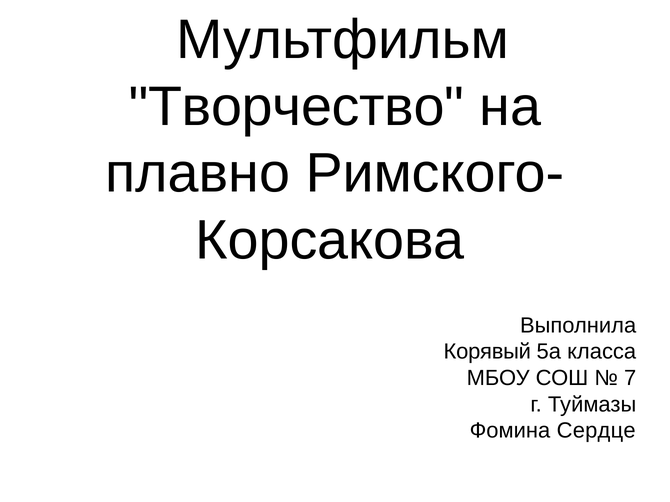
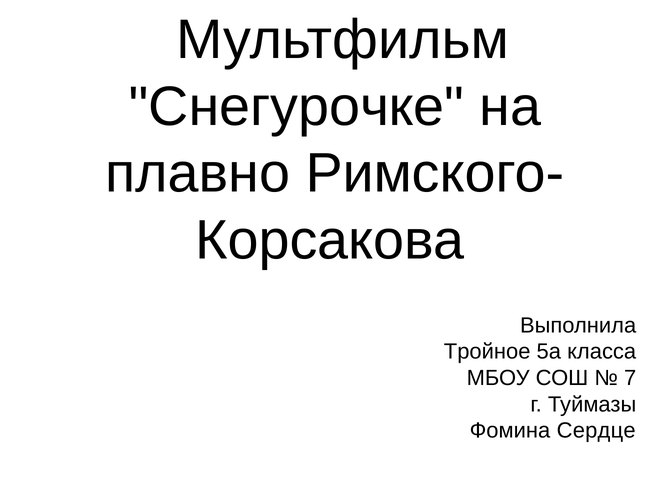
Творчество: Творчество -> Снегурочке (296, 107)
Корявый: Корявый -> Тройное (487, 352)
